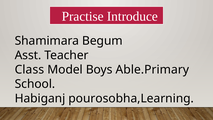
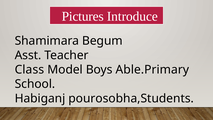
Practise: Practise -> Pictures (83, 16)
pourosobha,Learning: pourosobha,Learning -> pourosobha,Students (131, 98)
